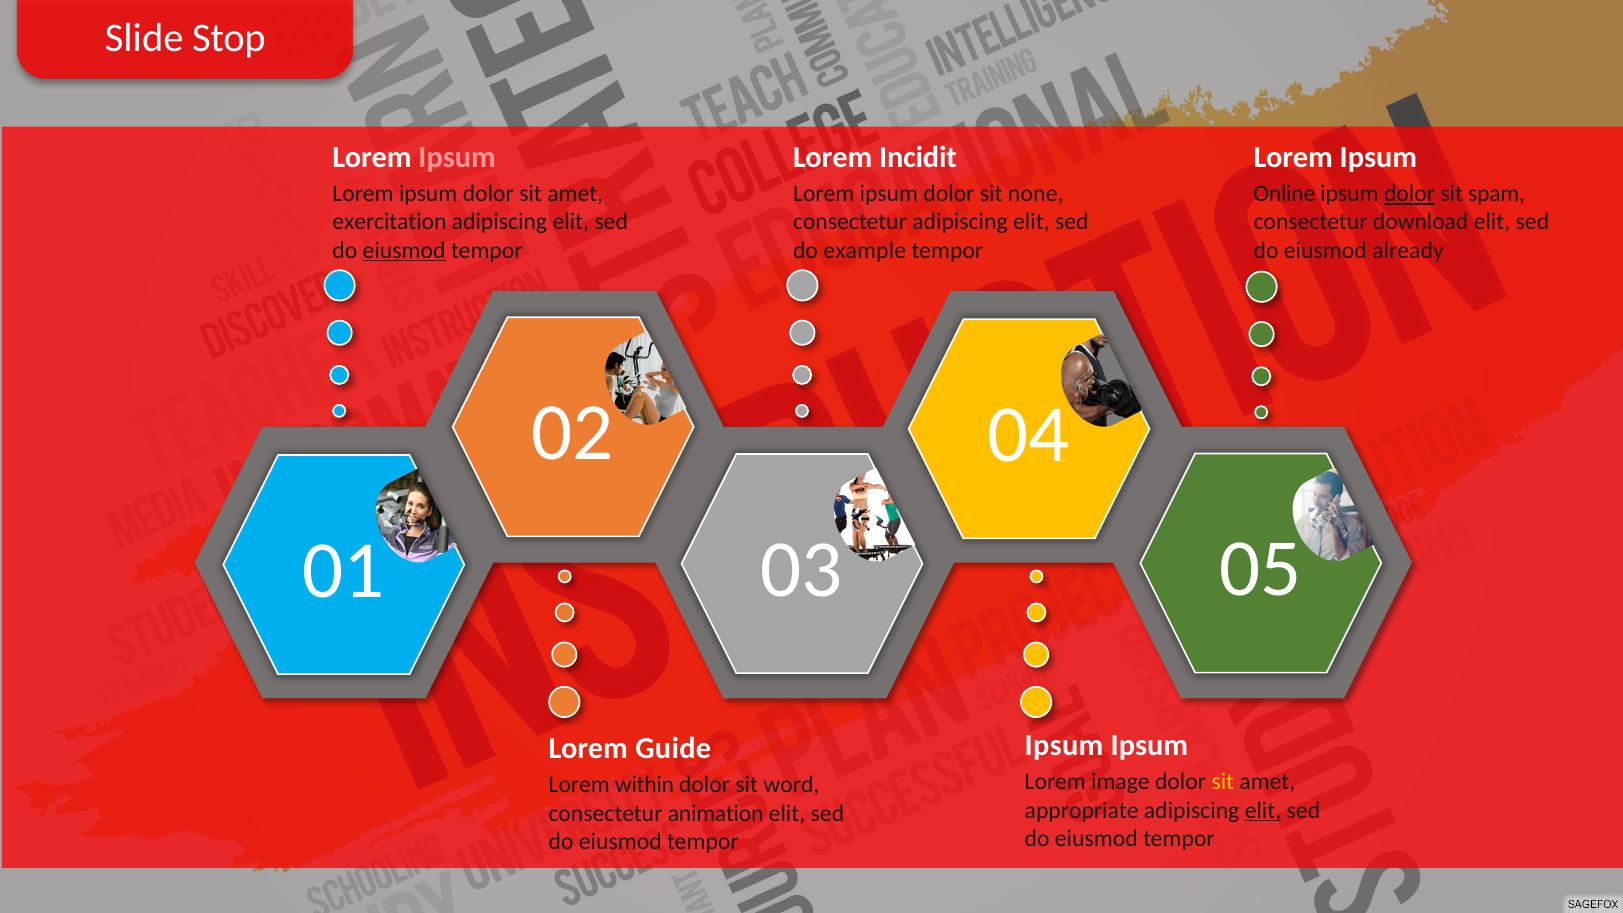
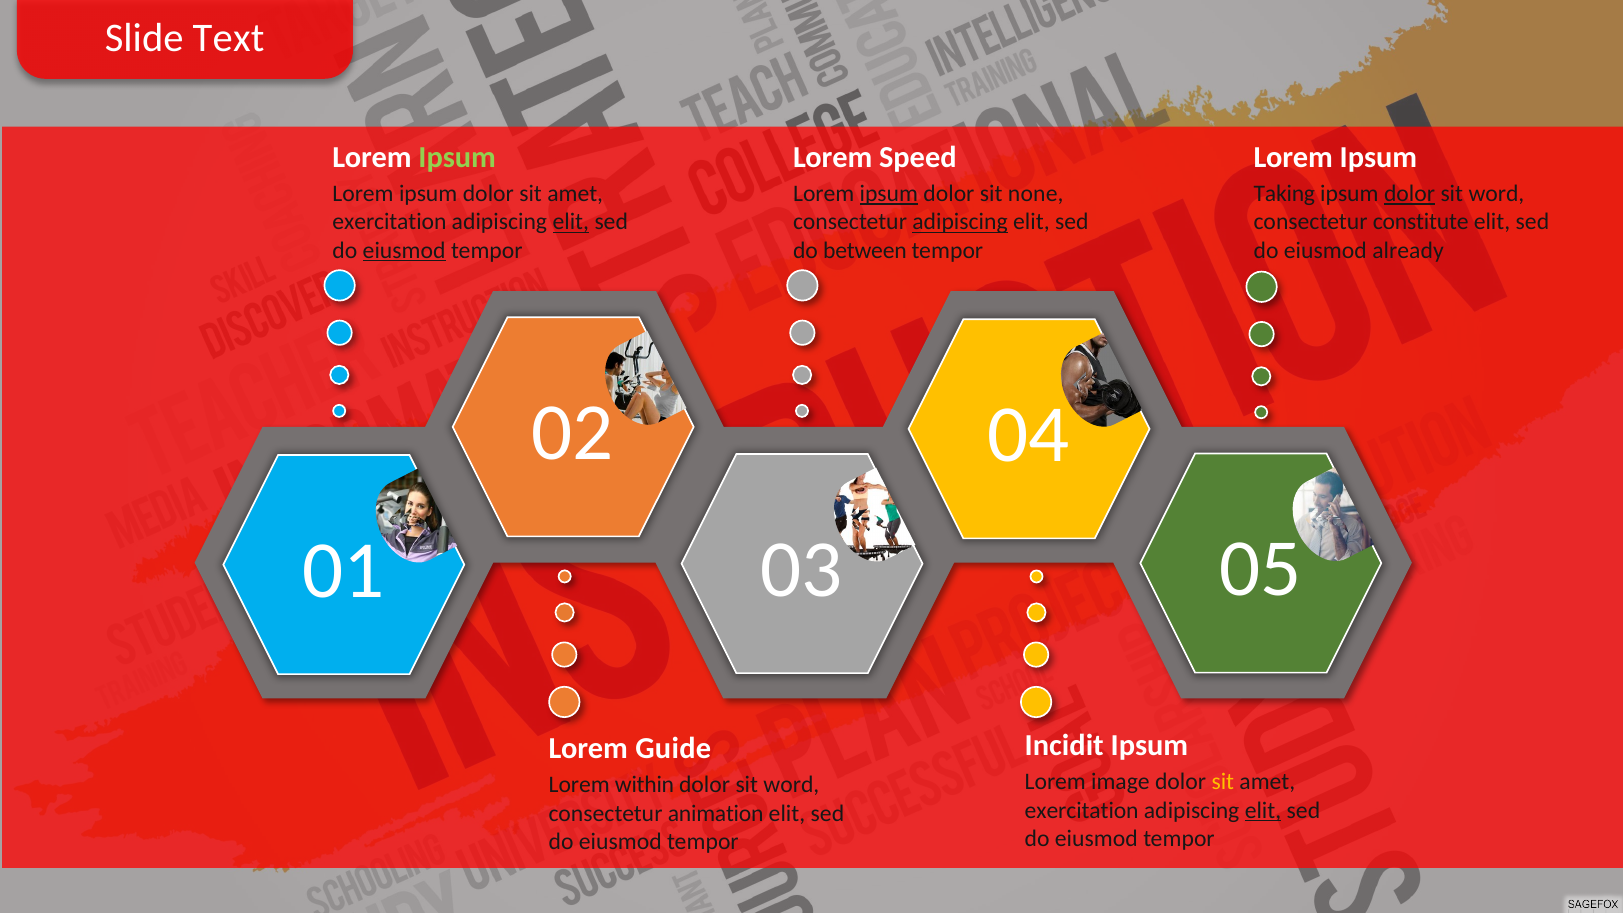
Stop: Stop -> Text (229, 38)
Ipsum colour: pink -> light green (457, 157)
Incidit: Incidit -> Speed (918, 157)
ipsum underline: none -> present (889, 194)
Online: Online -> Taking (1284, 194)
spam: spam -> word (1496, 194)
elit underline: none -> present (571, 222)
adipiscing underline: none -> present (960, 222)
download: download -> constitute (1421, 222)
example: example -> between (865, 251)
Ipsum: Ipsum -> Incidit (1064, 745)
appropriate: appropriate -> exercitation (1082, 811)
